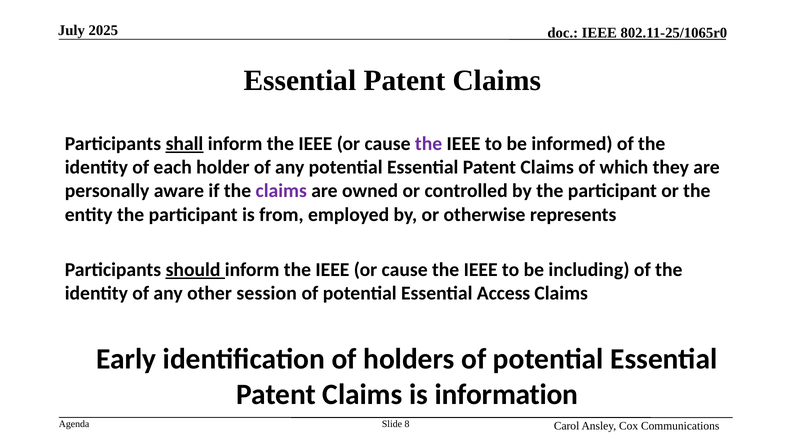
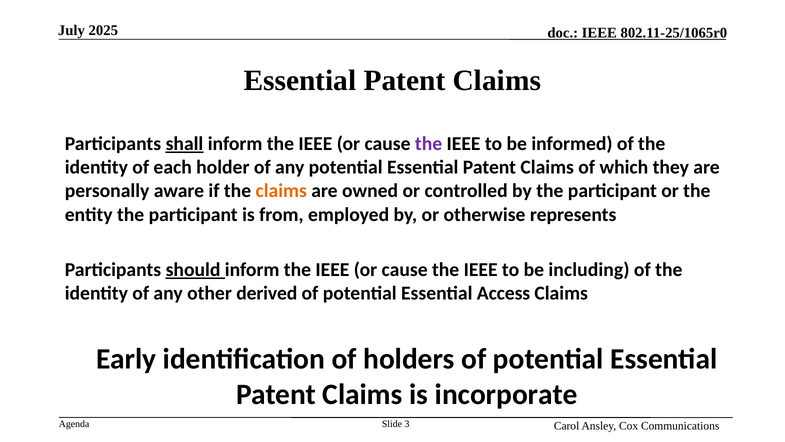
claims colour: purple -> orange (281, 191)
session: session -> derived (267, 293)
information: information -> incorporate (506, 394)
8: 8 -> 3 (407, 423)
